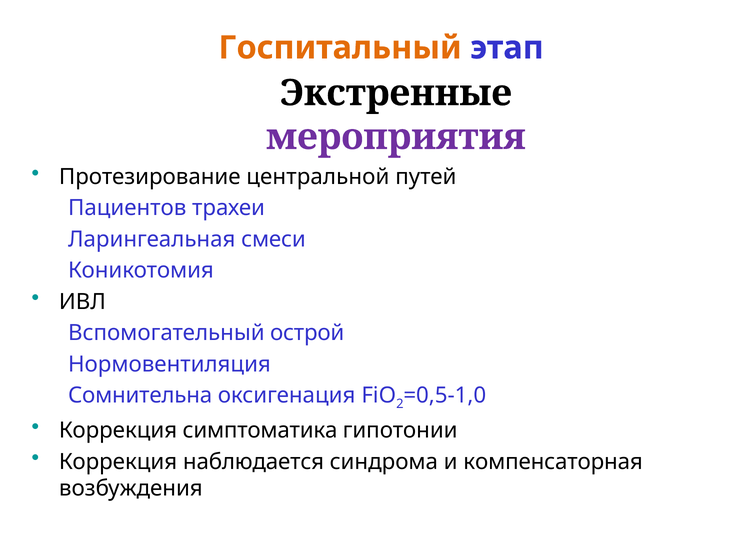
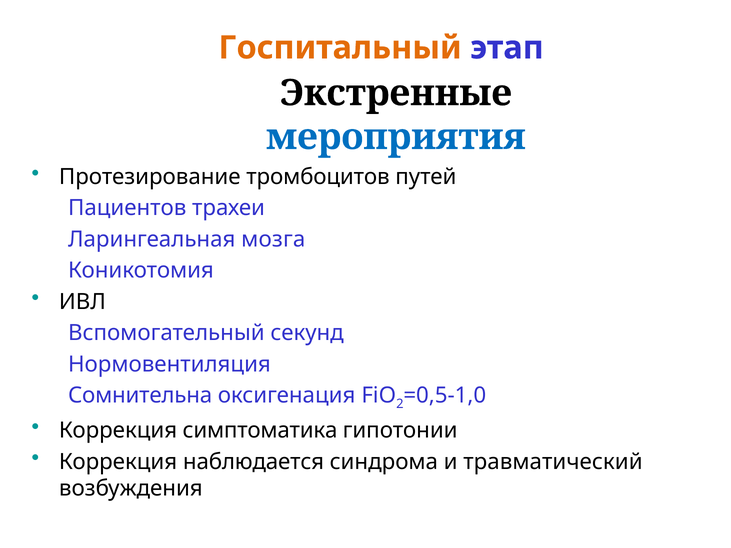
мероприятия colour: purple -> blue (396, 137)
центральной: центральной -> тромбоцитов (318, 177)
смеси: смеси -> мозга (273, 239)
острой: острой -> секунд (307, 333)
компенсаторная: компенсаторная -> травматический (553, 462)
